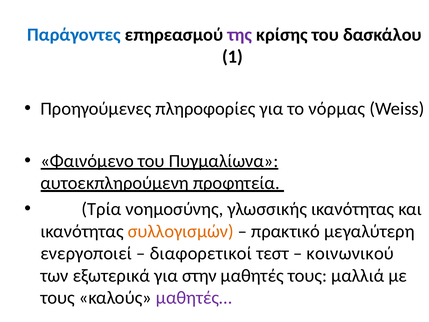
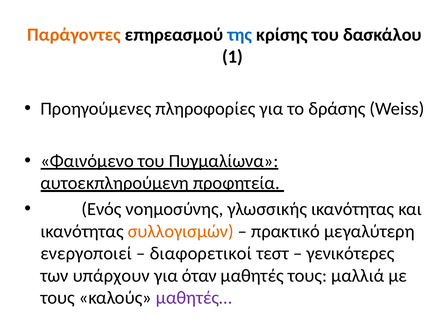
Παράγοντες colour: blue -> orange (74, 35)
της colour: purple -> blue (240, 35)
νόρμας: νόρμας -> δράσης (337, 109)
Τρία: Τρία -> Ενός (101, 209)
κοινωνικού: κοινωνικού -> γενικότερες (350, 253)
εξωτερικά: εξωτερικά -> υπάρχουν (111, 275)
στην: στην -> όταν (199, 275)
